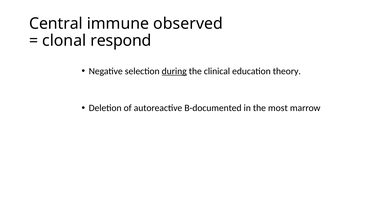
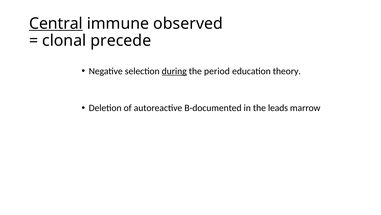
Central underline: none -> present (56, 23)
respond: respond -> precede (121, 41)
clinical: clinical -> period (217, 71)
most: most -> leads (278, 108)
